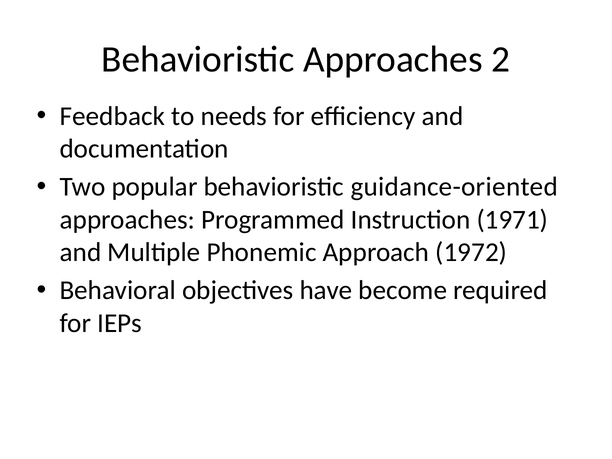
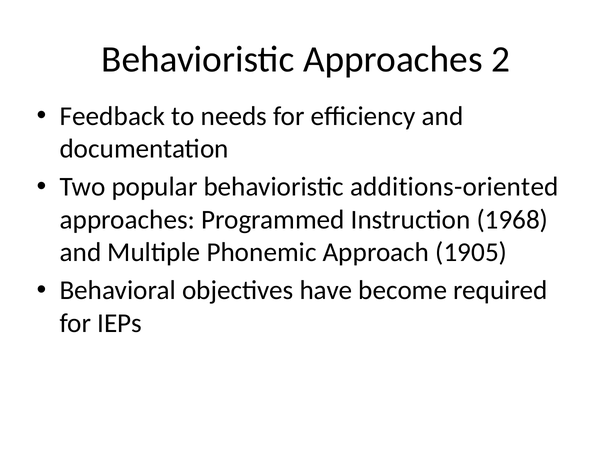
guidance-oriented: guidance-oriented -> additions-oriented (454, 187)
1971: 1971 -> 1968 (512, 220)
1972: 1972 -> 1905 (471, 252)
